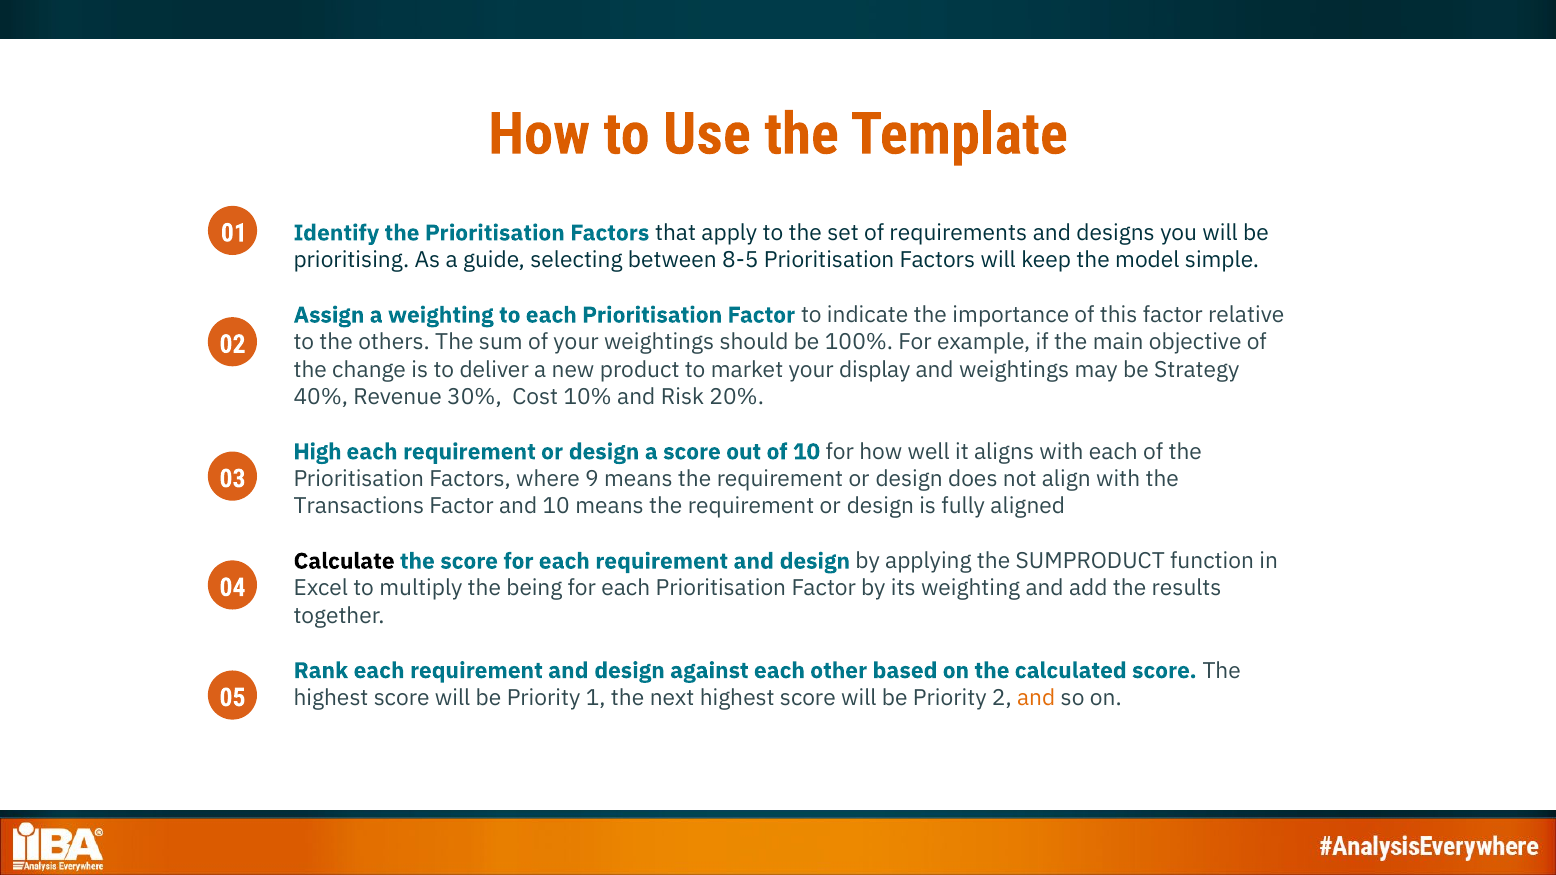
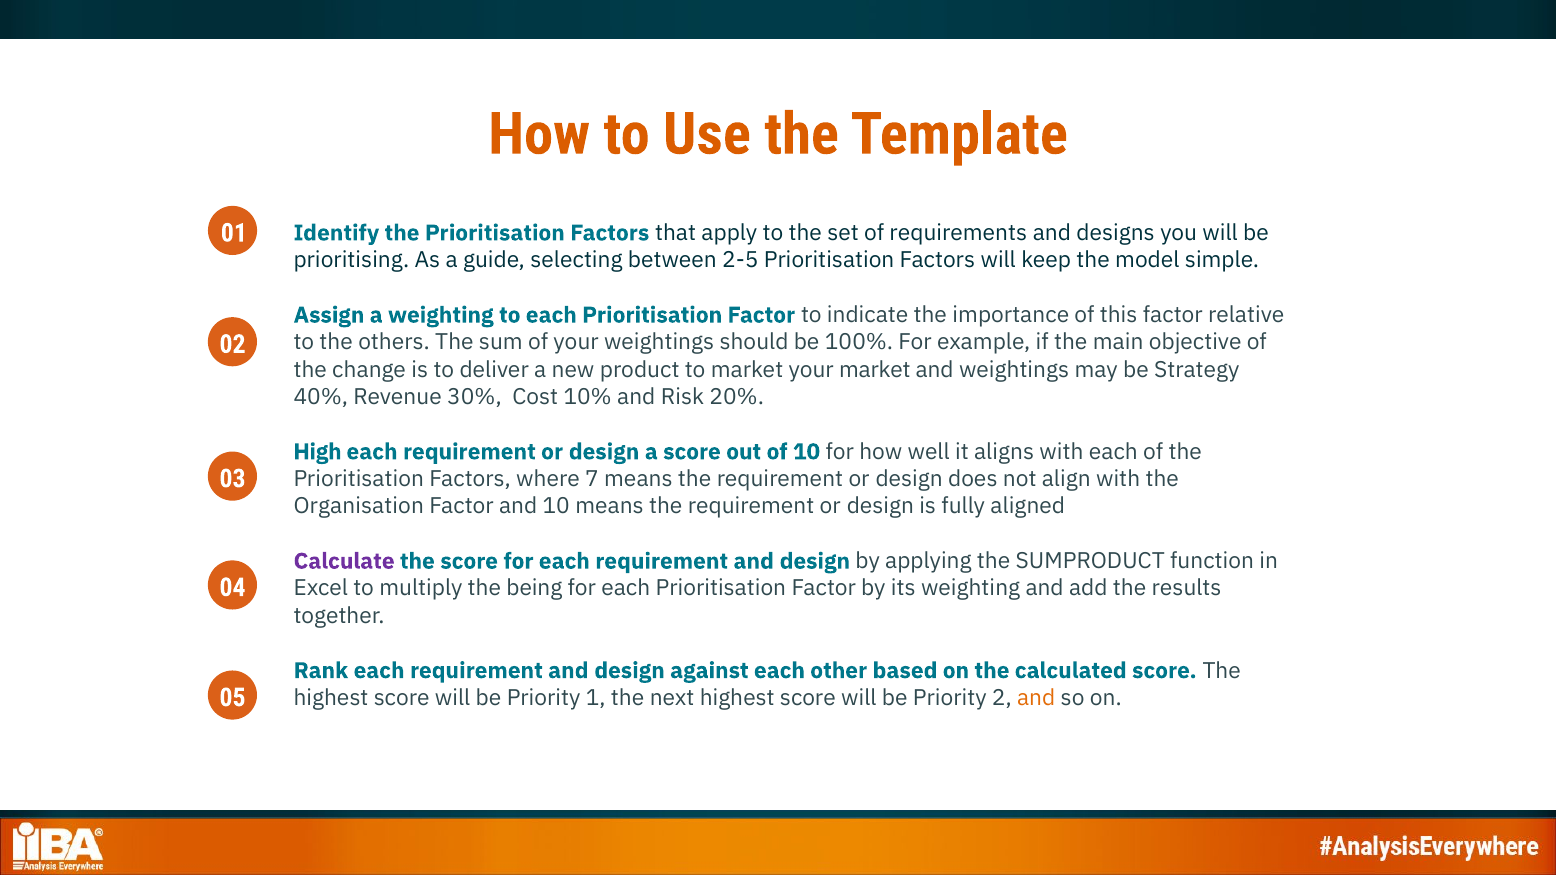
8-5: 8-5 -> 2-5 (740, 260)
your display: display -> market (875, 370)
9: 9 -> 7 (592, 479)
Transactions: Transactions -> Organisation (359, 506)
Calculate colour: black -> purple (344, 561)
